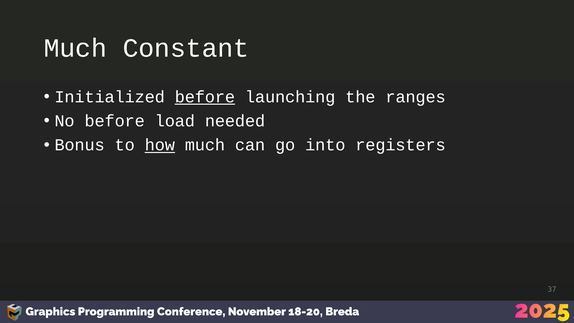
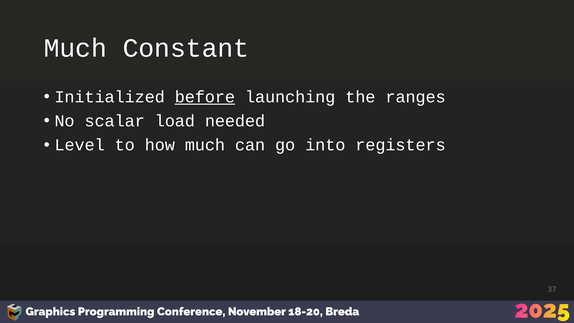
No before: before -> scalar (115, 121)
Bonus: Bonus -> Level (80, 145)
how underline: present -> none (160, 145)
